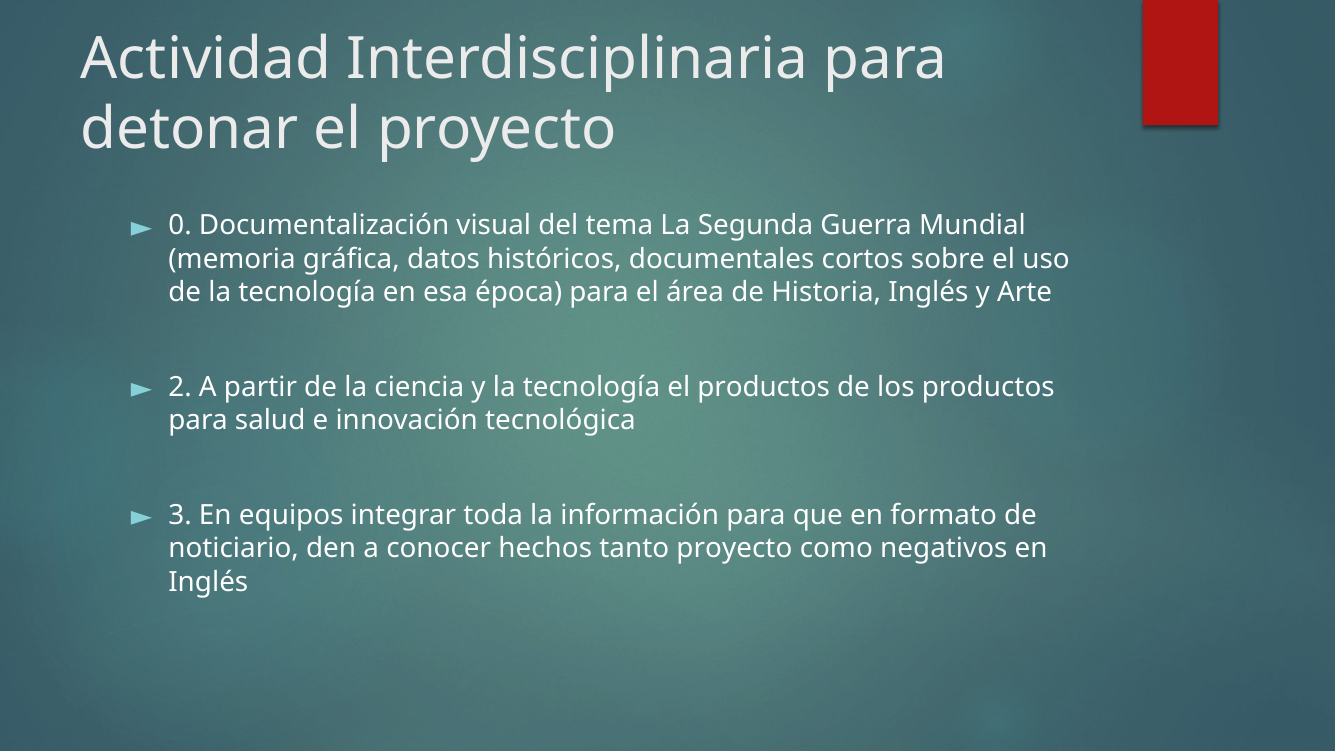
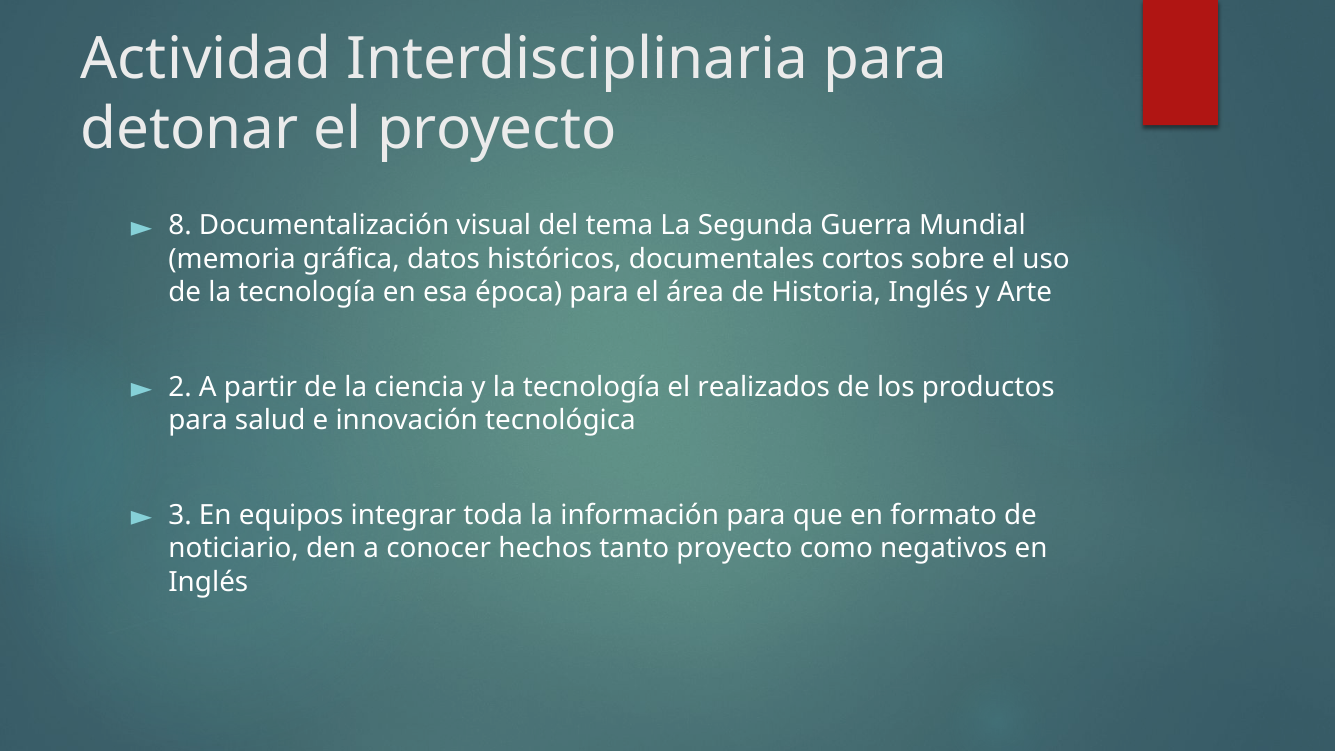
0: 0 -> 8 (180, 226)
el productos: productos -> realizados (764, 387)
